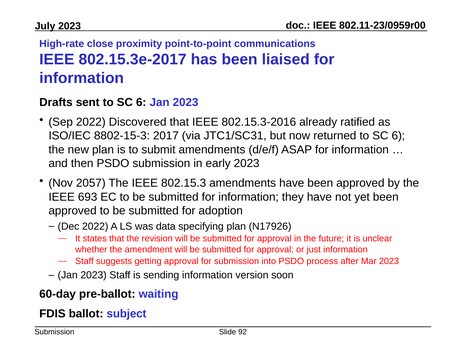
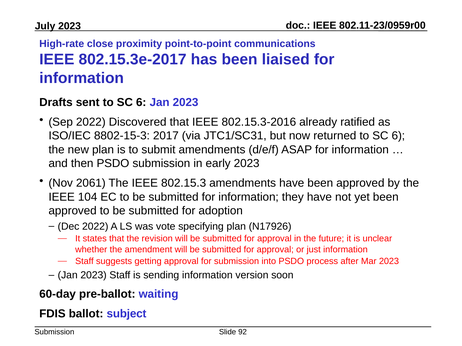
2057: 2057 -> 2061 (91, 183)
693: 693 -> 104 (88, 197)
data: data -> vote (166, 227)
